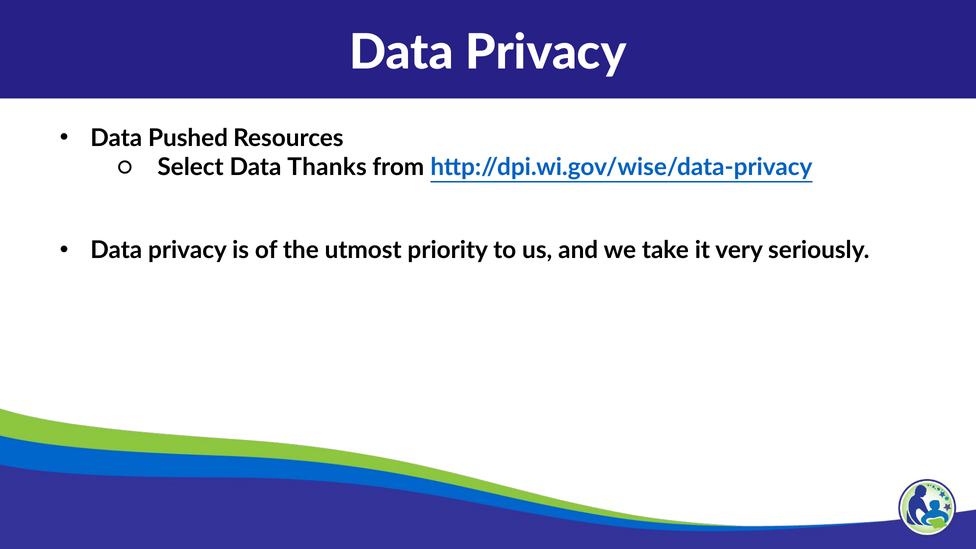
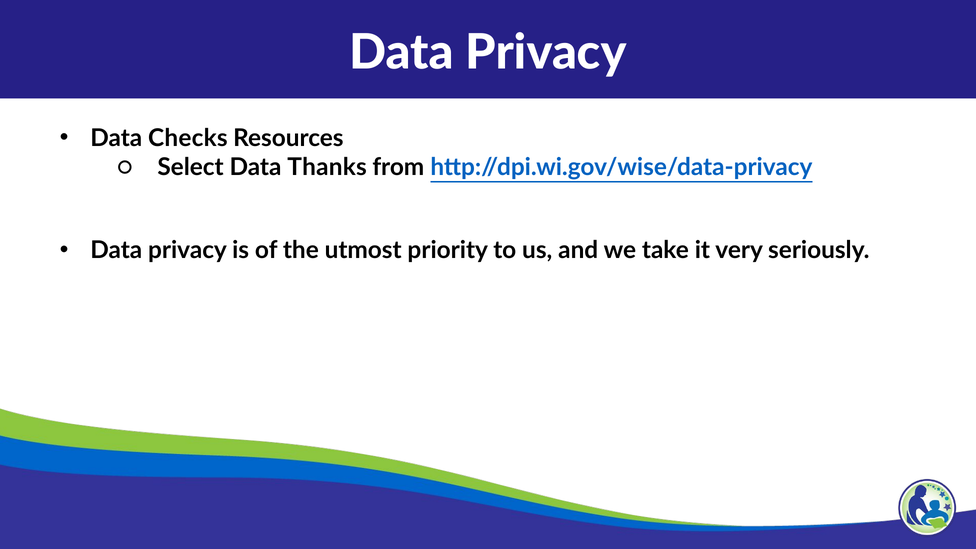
Pushed: Pushed -> Checks (188, 138)
